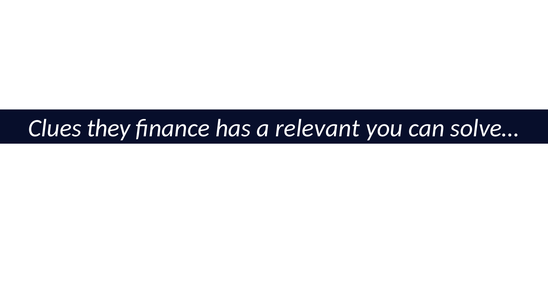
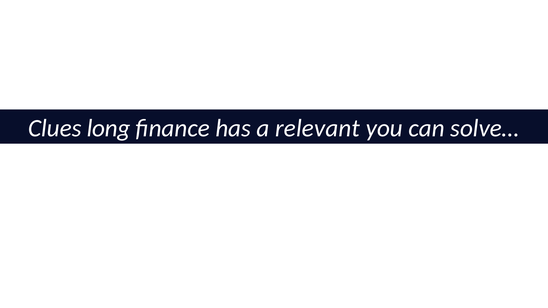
they: they -> long (109, 128)
